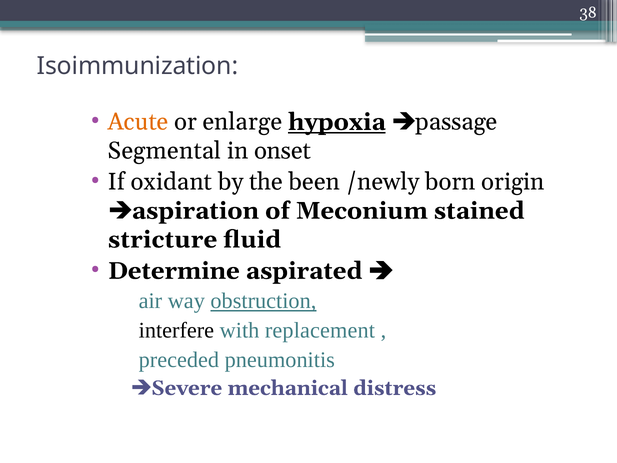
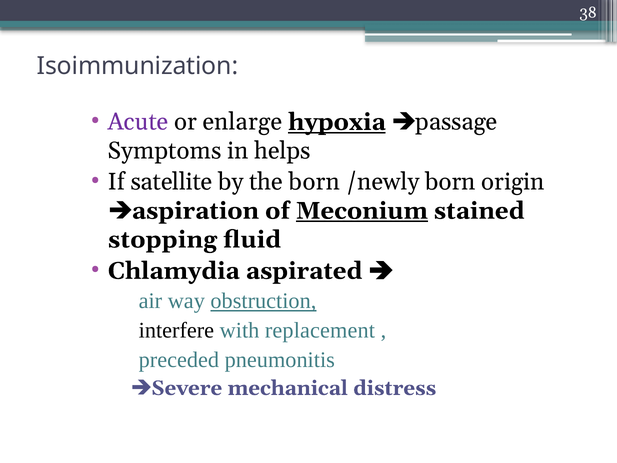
Acute colour: orange -> purple (138, 122)
Segmental: Segmental -> Symptoms (165, 151)
onset: onset -> helps (282, 151)
oxidant: oxidant -> satellite (172, 182)
the been: been -> born (314, 182)
Meconium underline: none -> present (362, 211)
stricture: stricture -> stopping (163, 239)
Determine: Determine -> Chlamydia (174, 271)
